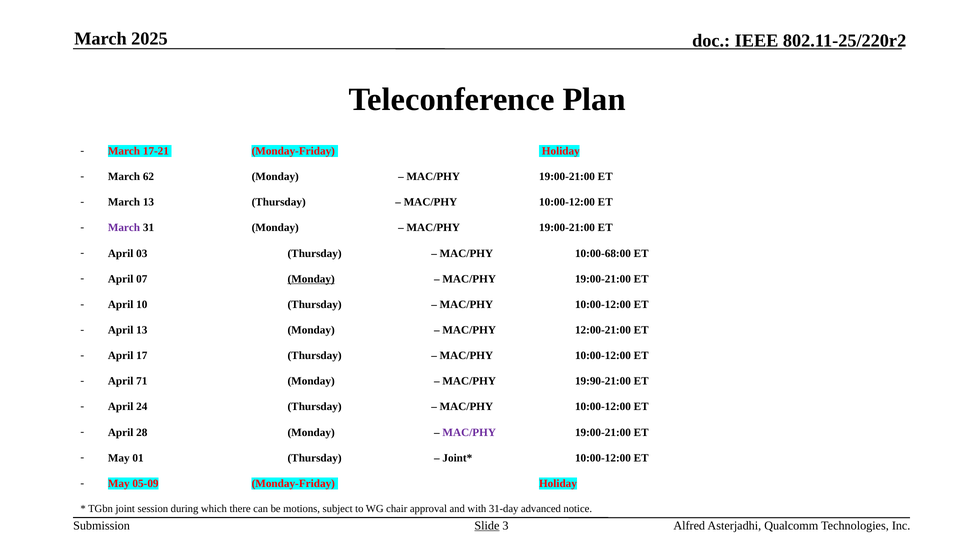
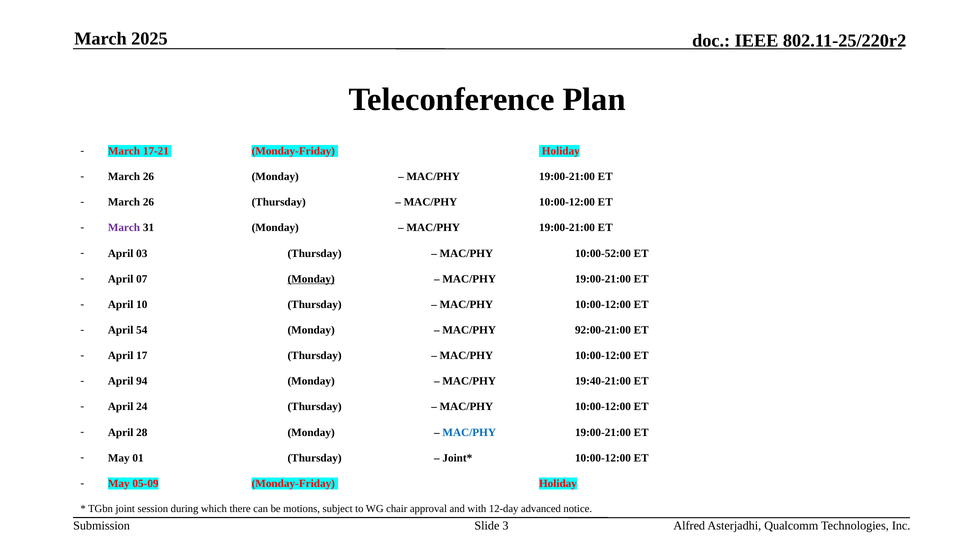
62: 62 -> 26 (148, 177)
13: 13 -> 26 (148, 202)
10:00-68:00: 10:00-68:00 -> 10:00-52:00 (603, 254)
April 13: 13 -> 54 (142, 330)
12:00-21:00: 12:00-21:00 -> 92:00-21:00 (603, 330)
71: 71 -> 94 (142, 382)
19:90-21:00: 19:90-21:00 -> 19:40-21:00 (603, 382)
MAC/PHY colour: purple -> blue (469, 433)
31-day: 31-day -> 12-day (504, 509)
Slide underline: present -> none (487, 526)
